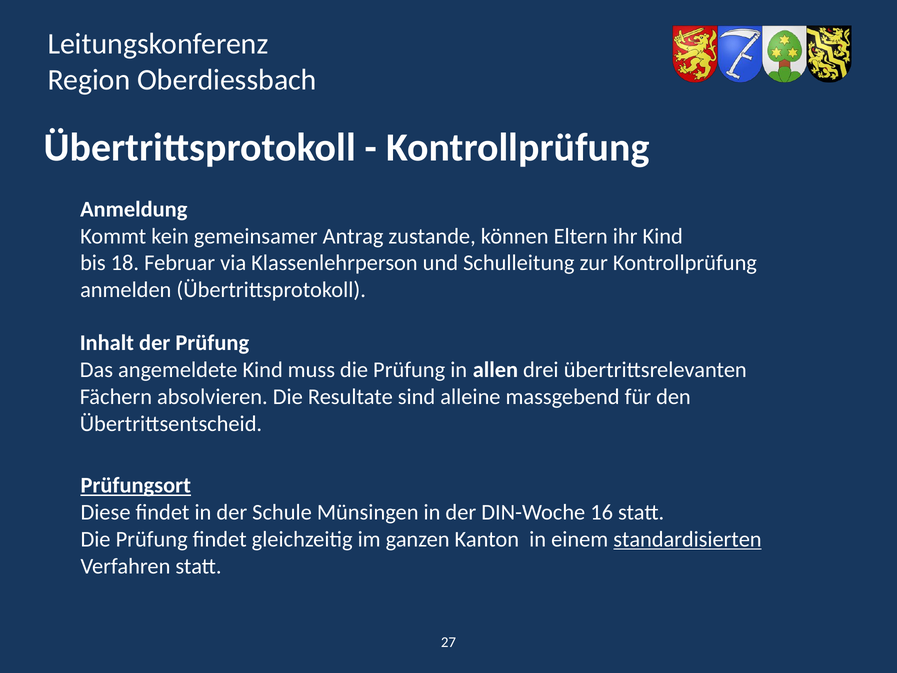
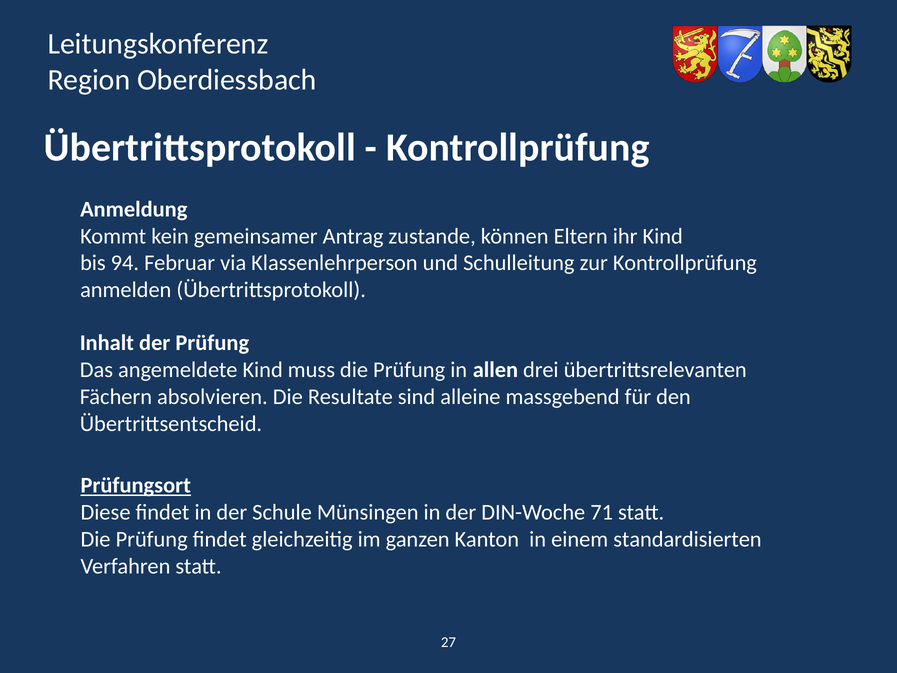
18: 18 -> 94 (125, 263)
16: 16 -> 71 (602, 512)
standardisierten underline: present -> none (687, 539)
